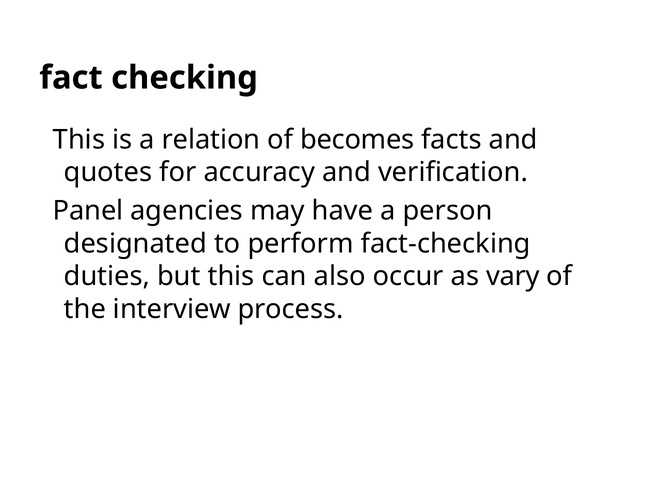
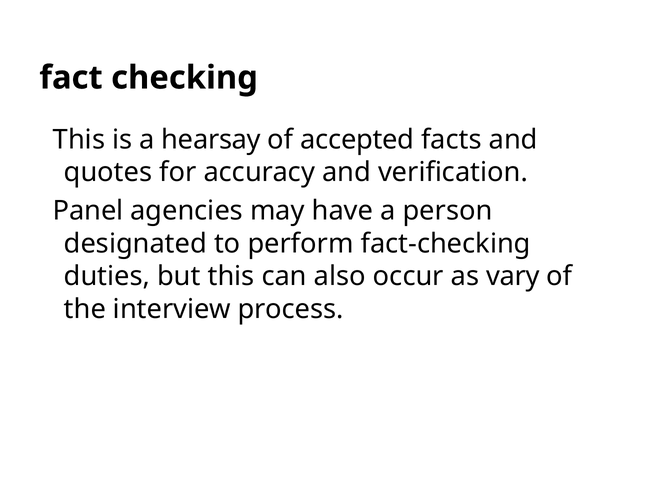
relation: relation -> hearsay (211, 139)
becomes: becomes -> accepted (357, 139)
